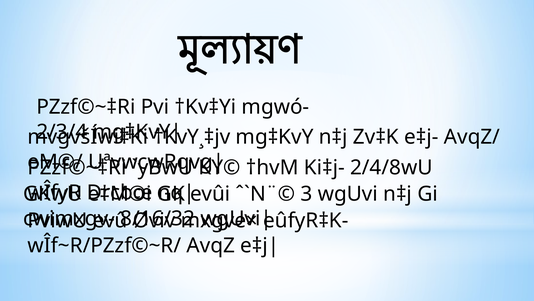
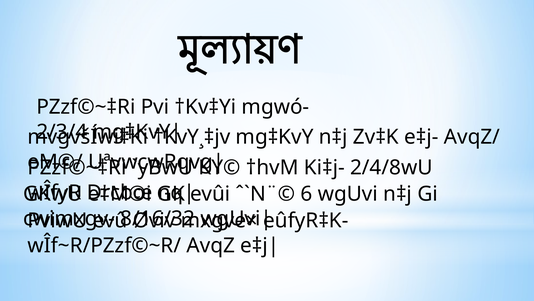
3: 3 -> 6 (306, 193)
